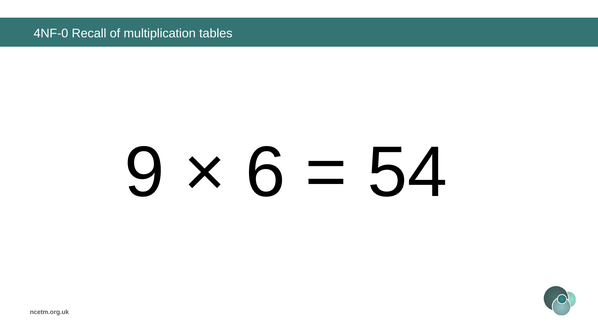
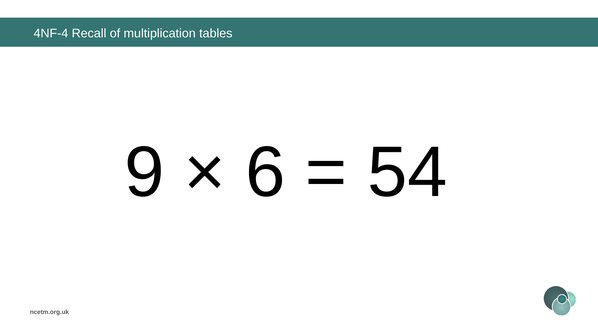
4NF-0: 4NF-0 -> 4NF-4 (51, 33)
